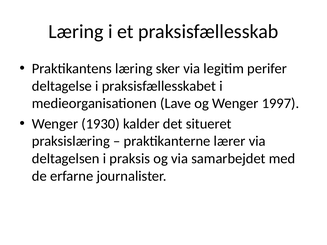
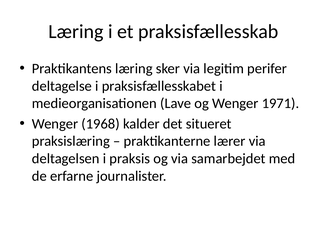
1997: 1997 -> 1971 (281, 104)
1930: 1930 -> 1968 (101, 124)
